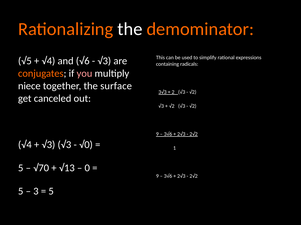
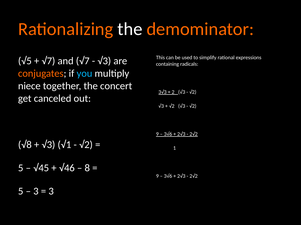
√4: √4 -> √7 (48, 61)
and √6: √6 -> √7 (83, 61)
you colour: pink -> light blue (84, 74)
surface: surface -> concert (116, 86)
√4: √4 -> √8 (25, 145)
√3 √3: √3 -> √1 (64, 145)
√0: √0 -> √2 (86, 145)
√70: √70 -> √45 (41, 169)
√13: √13 -> √46 (67, 169)
0: 0 -> 8 (87, 169)
5: 5 -> 3 (51, 192)
